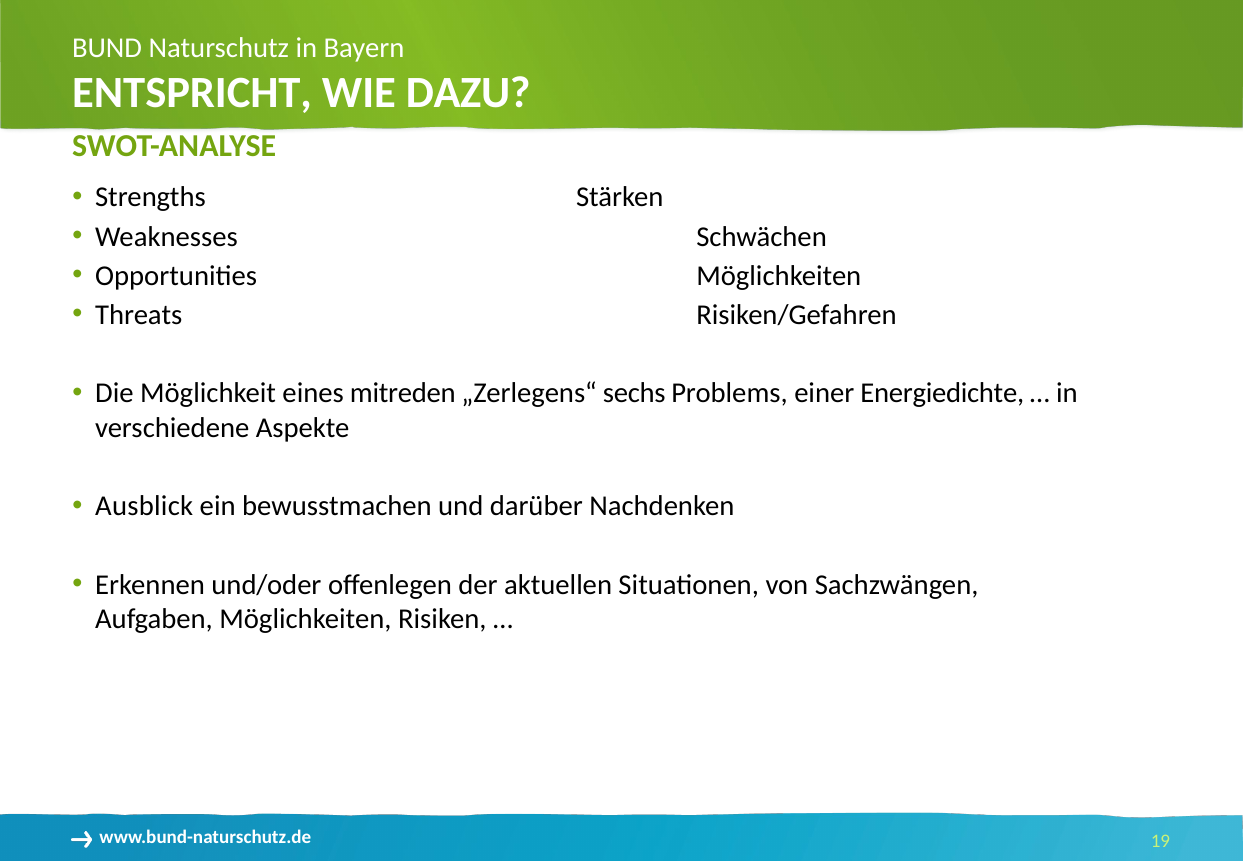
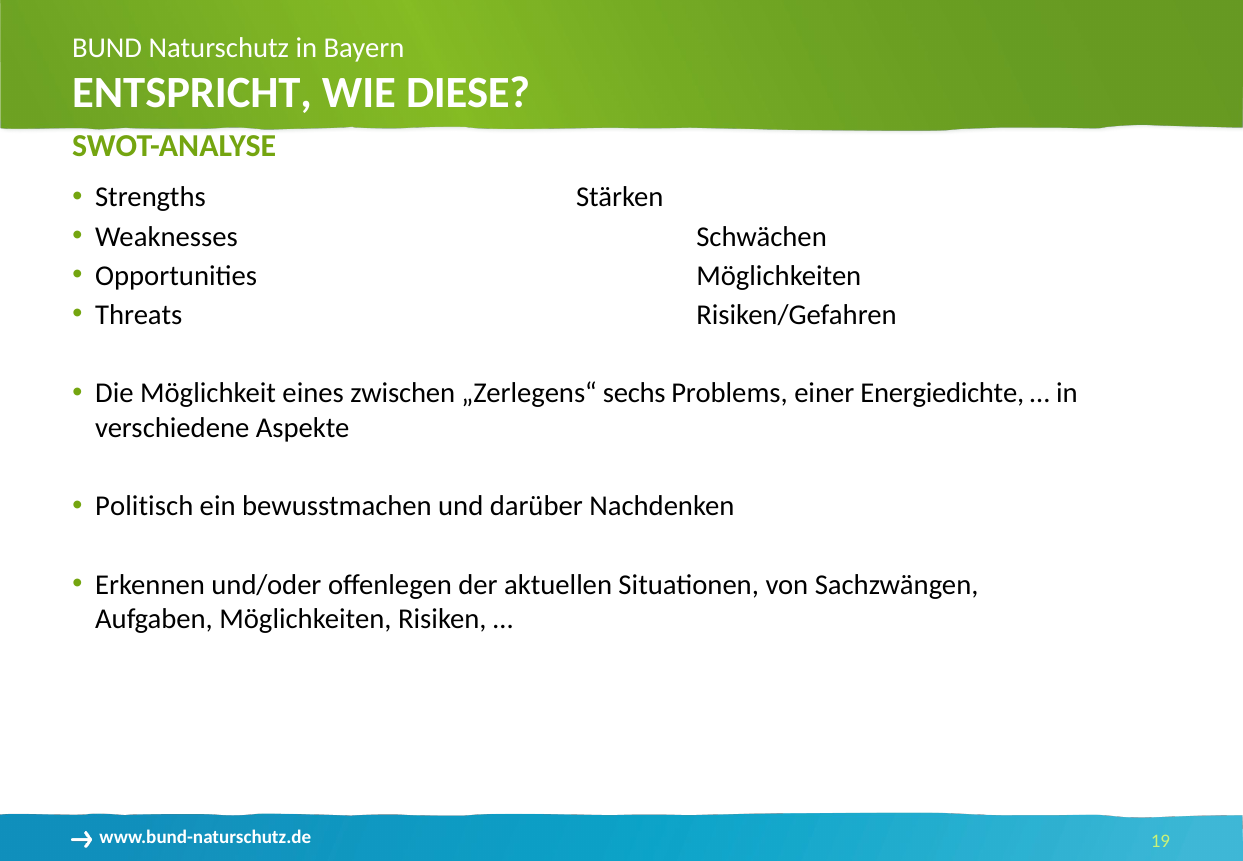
DAZU: DAZU -> DIESE (468, 93)
mitreden: mitreden -> zwischen (403, 393)
Ausblick: Ausblick -> Politisch (144, 506)
